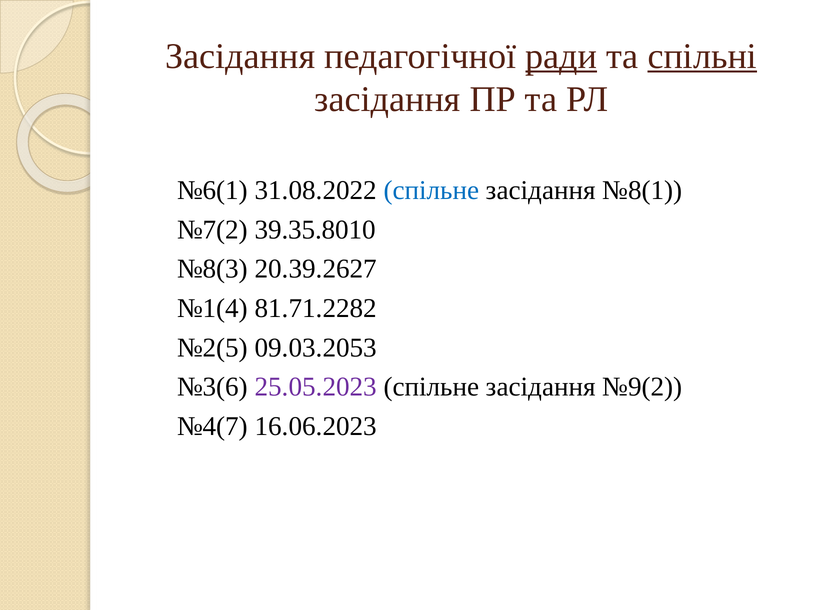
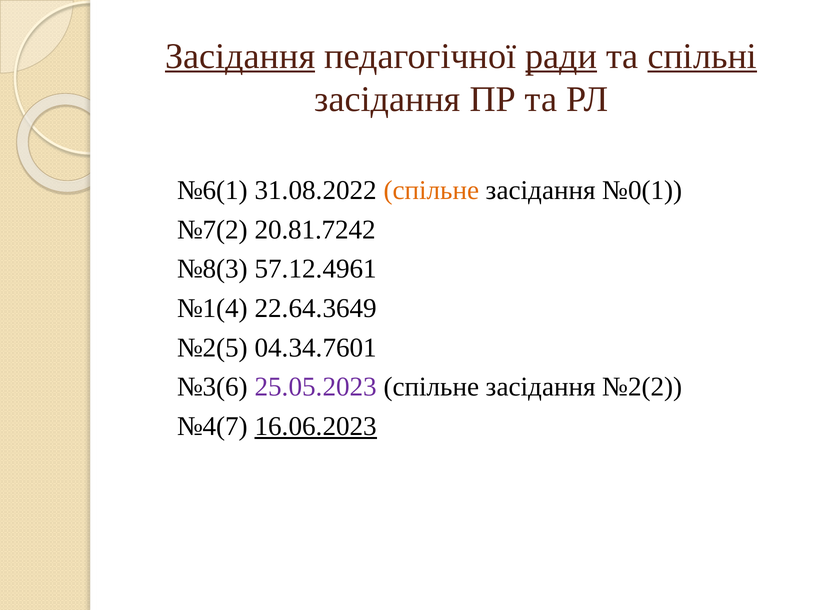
Засідання underline: none -> present (240, 56)
спільне colour: blue -> orange (431, 191)
№8(1: №8(1 -> №0(1 (642, 191)
39.35.8010: 39.35.8010 -> 20.81.7242 (315, 230)
20.39.2627: 20.39.2627 -> 57.12.4961 (316, 269)
81.71.2282: 81.71.2282 -> 22.64.3649 (316, 309)
09.03.2053: 09.03.2053 -> 04.34.7601 (316, 348)
№9(2: №9(2 -> №2(2 (642, 387)
16.06.2023 underline: none -> present (316, 427)
